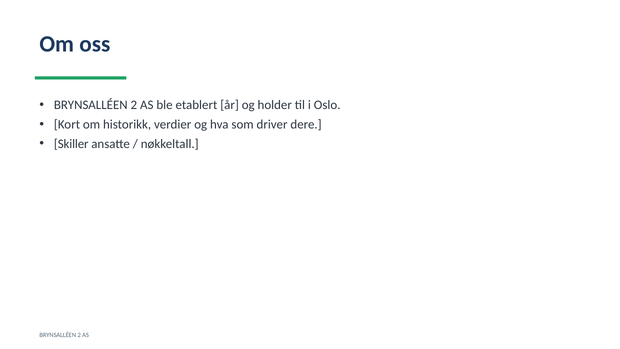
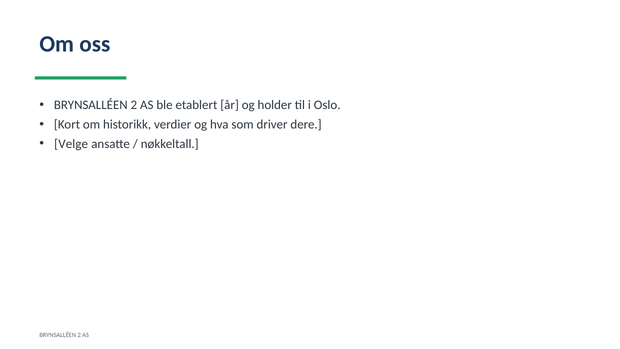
Skiller: Skiller -> Velge (71, 144)
